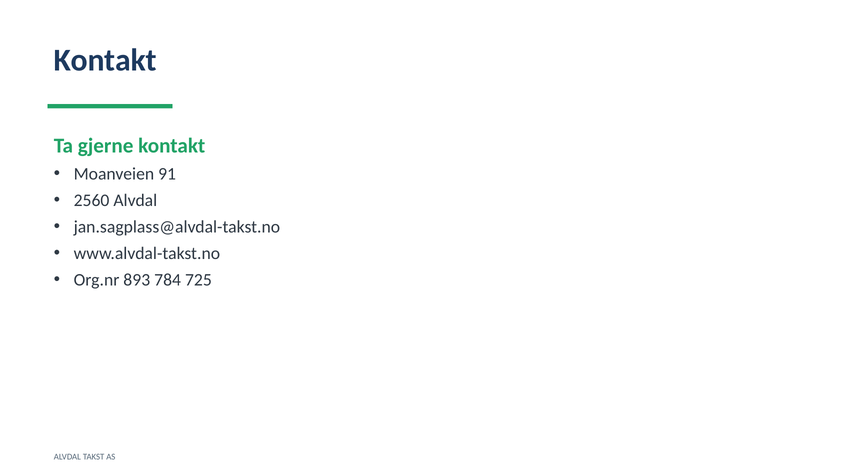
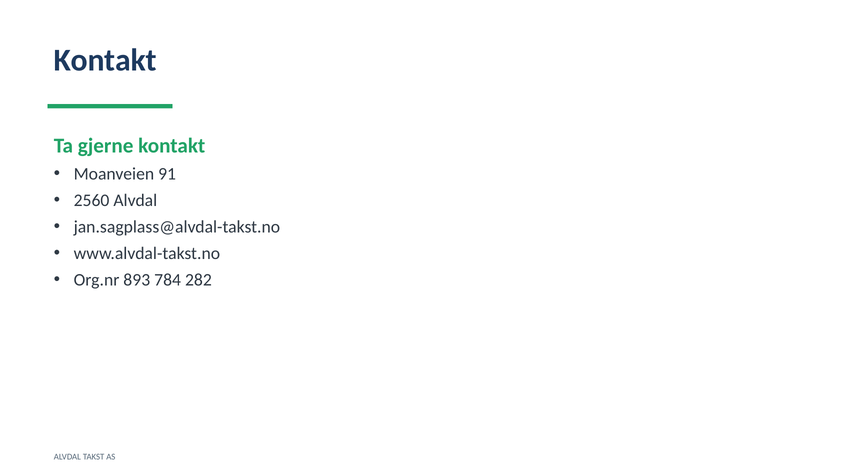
725: 725 -> 282 (198, 280)
